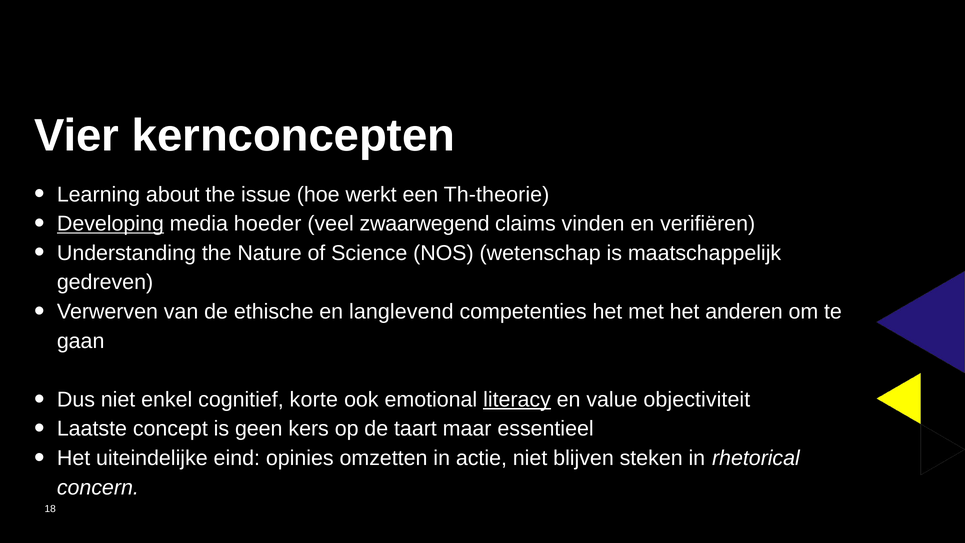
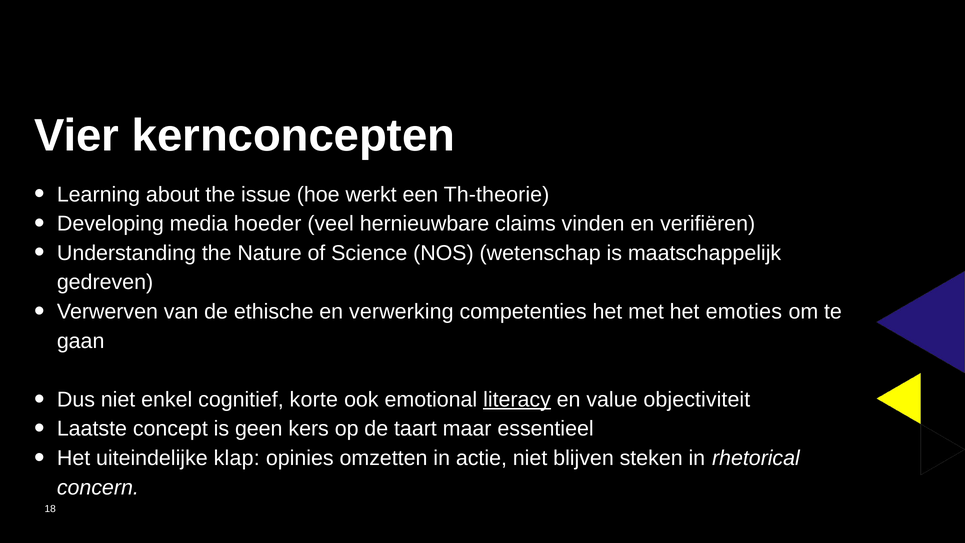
Developing underline: present -> none (110, 224)
zwaarwegend: zwaarwegend -> hernieuwbare (424, 224)
langlevend: langlevend -> verwerking (401, 312)
anderen: anderen -> emoties (744, 312)
eind: eind -> klap (237, 458)
